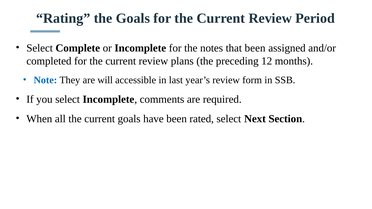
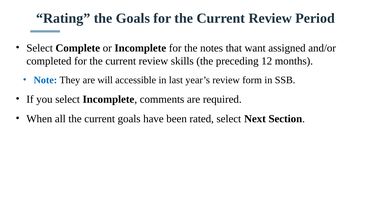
that been: been -> want (255, 48)
plans: plans -> skills (182, 61)
